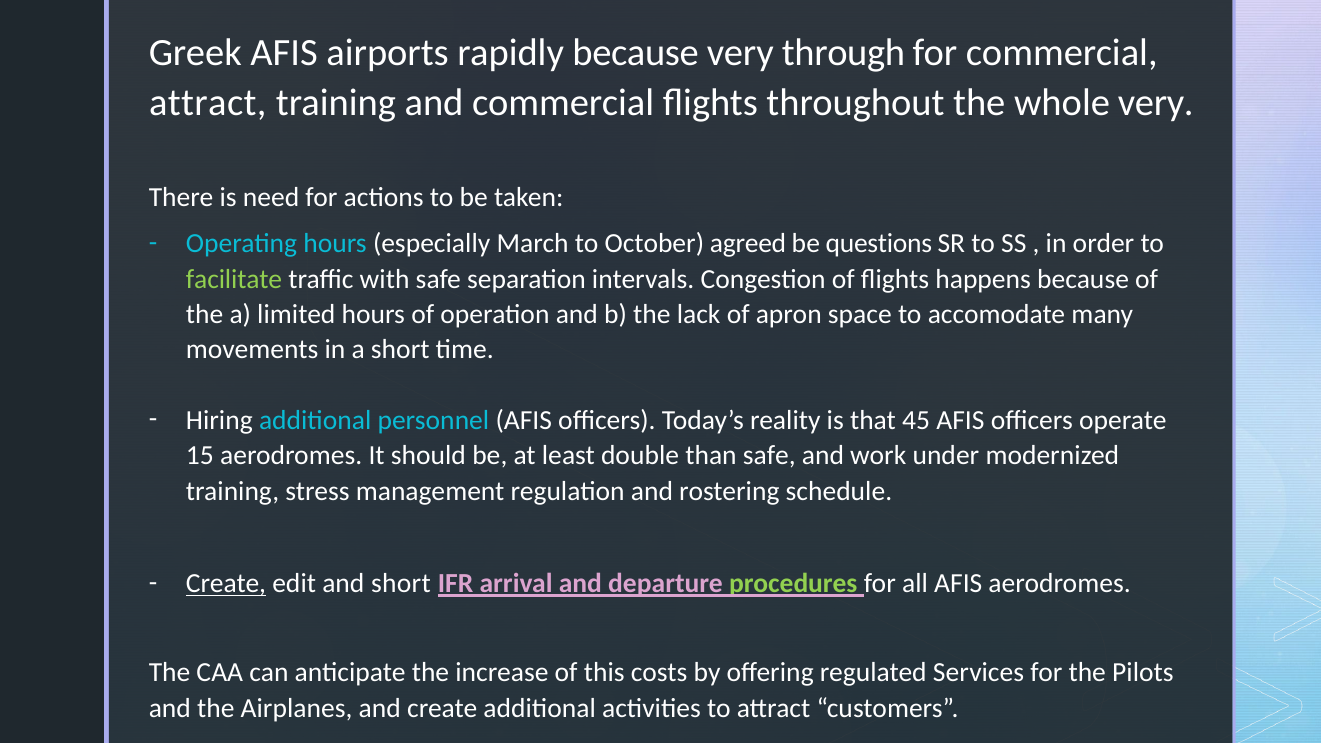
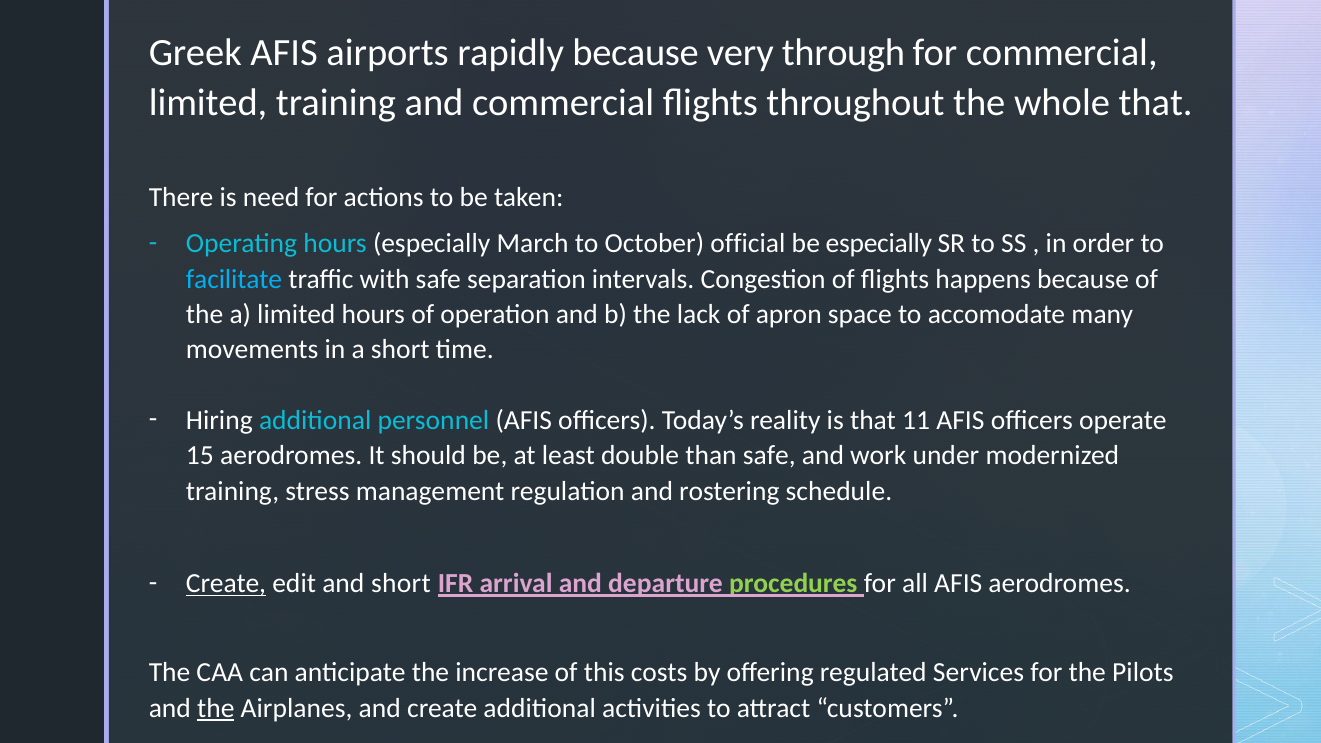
attract: attract -> limited (208, 102)
whole very: very -> that (1156, 102)
agreed: agreed -> official (748, 244)
be questions: questions -> especially (879, 244)
facilitate colour: light green -> light blue (234, 279)
45: 45 -> 11 (916, 420)
the underline: none -> present (216, 708)
